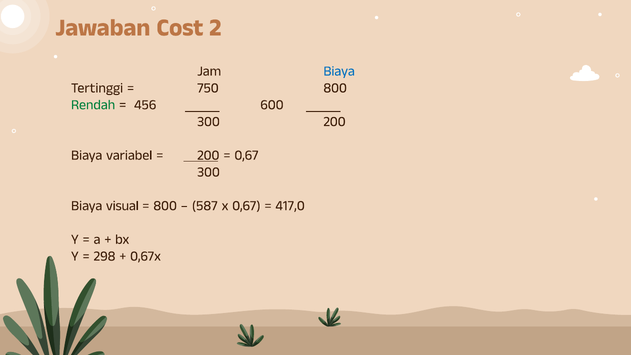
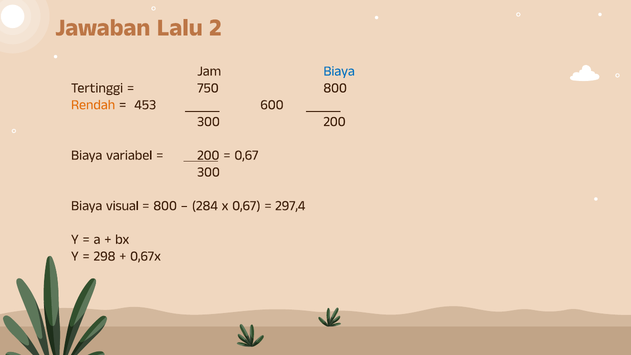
Cost: Cost -> Lalu (180, 27)
Rendah colour: green -> orange (93, 105)
456: 456 -> 453 (145, 105)
587: 587 -> 284 (205, 205)
417,0: 417,0 -> 297,4 (290, 205)
